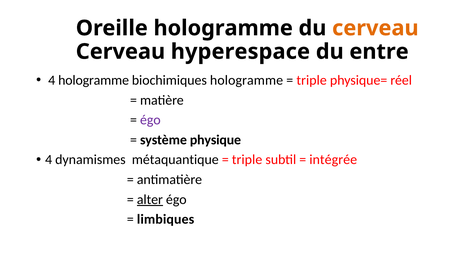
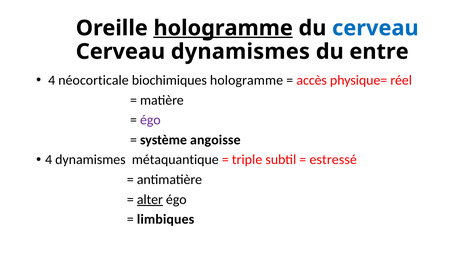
hologramme underline: none -> present (223, 28)
cerveau colour: orange -> blue (375, 28)
Cerveau hyperespace: hyperespace -> dynamismes (240, 52)
4 hologramme: hologramme -> néocorticale (93, 80)
triple: triple -> accès (312, 80)
physique: physique -> angoisse (215, 140)
intégrée: intégrée -> estressé (333, 160)
